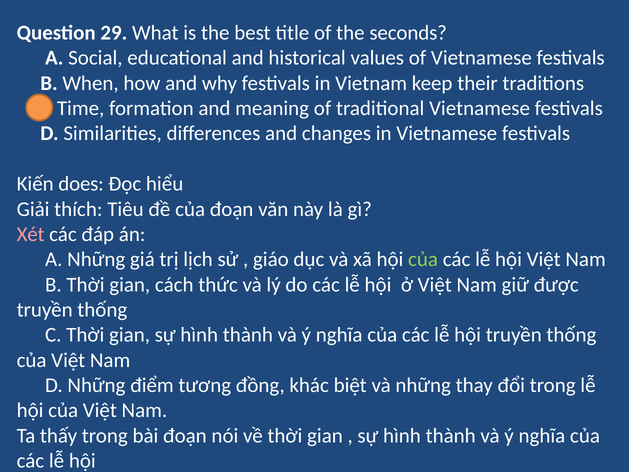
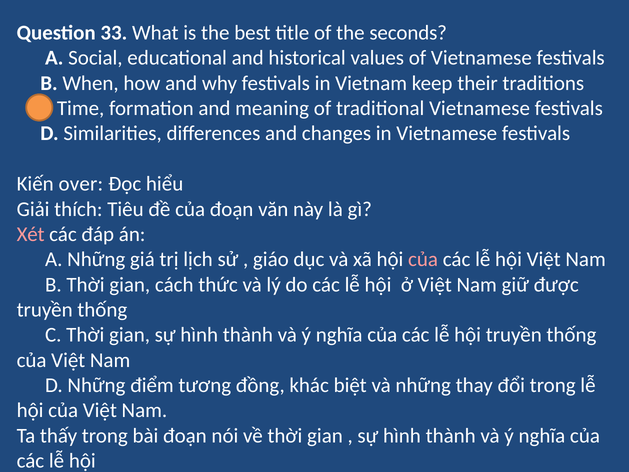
29: 29 -> 33 (114, 33)
does: does -> over (81, 184)
của colour: light green -> pink (423, 259)
